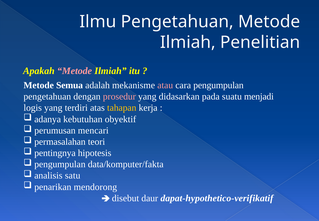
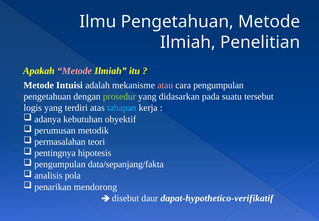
Semua: Semua -> Intuisi (69, 85)
prosedur colour: pink -> light green (119, 97)
menjadi: menjadi -> tersebut (259, 97)
tahapan colour: yellow -> light blue (122, 108)
mencari: mencari -> metodik (93, 130)
data/komputer/fakta: data/komputer/fakta -> data/sepanjang/fakta (126, 164)
satu: satu -> pola (73, 175)
